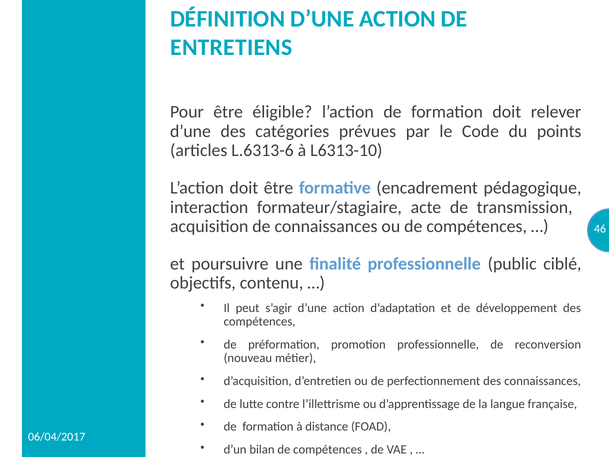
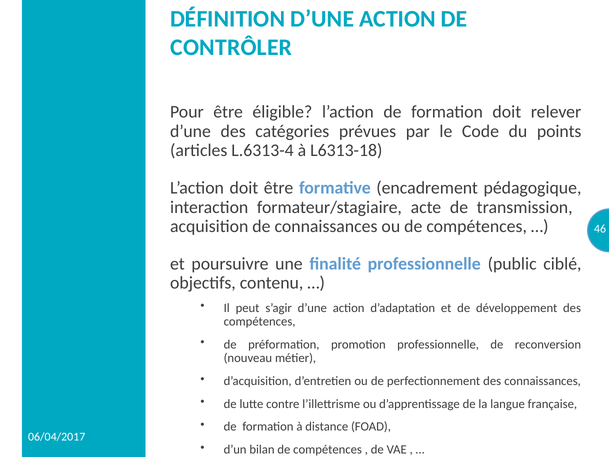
ENTRETIENS: ENTRETIENS -> CONTRÔLER (231, 47)
L.6313-6: L.6313-6 -> L.6313-4 (263, 150)
L6313-10: L6313-10 -> L6313-18 (346, 150)
